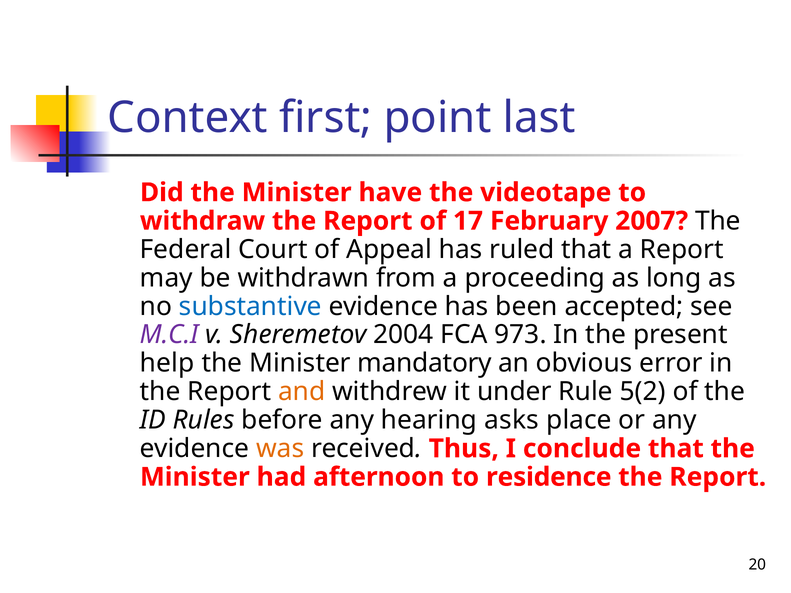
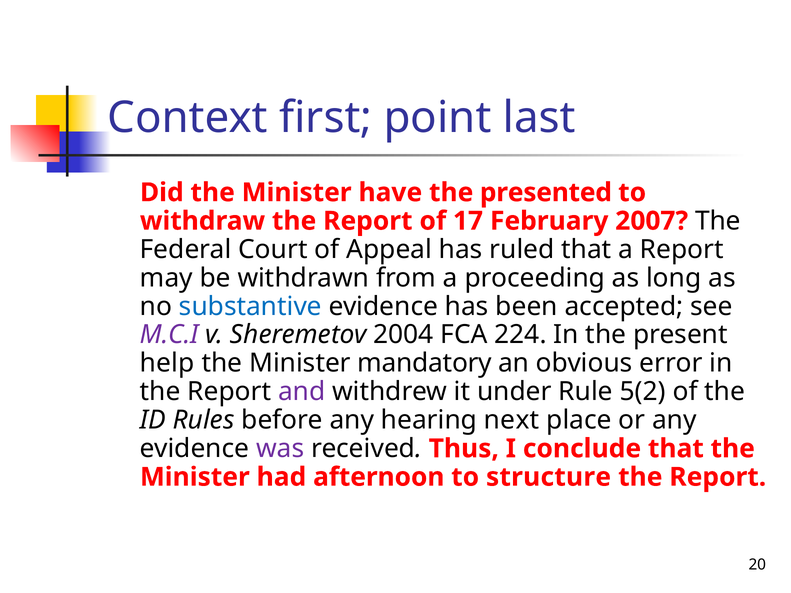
videotape: videotape -> presented (546, 193)
973: 973 -> 224 (520, 335)
and colour: orange -> purple (302, 392)
asks: asks -> next (512, 420)
was colour: orange -> purple (280, 449)
residence: residence -> structure (549, 477)
